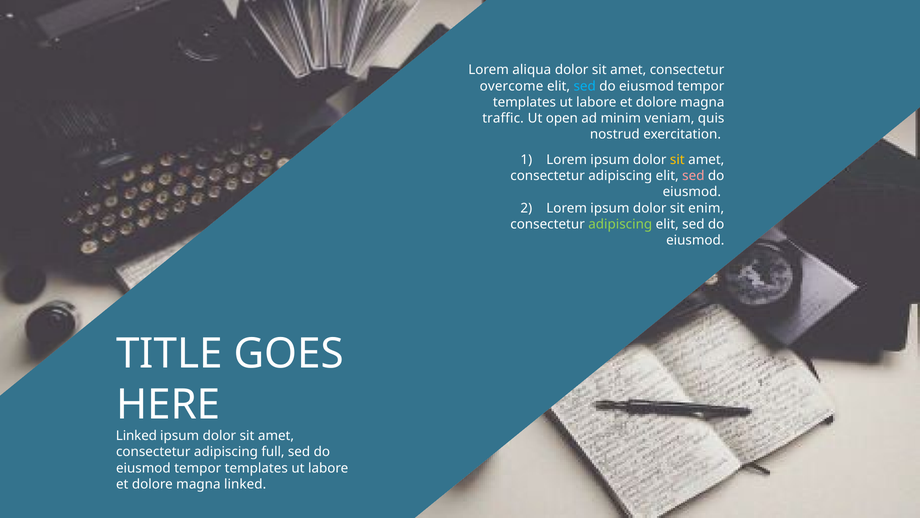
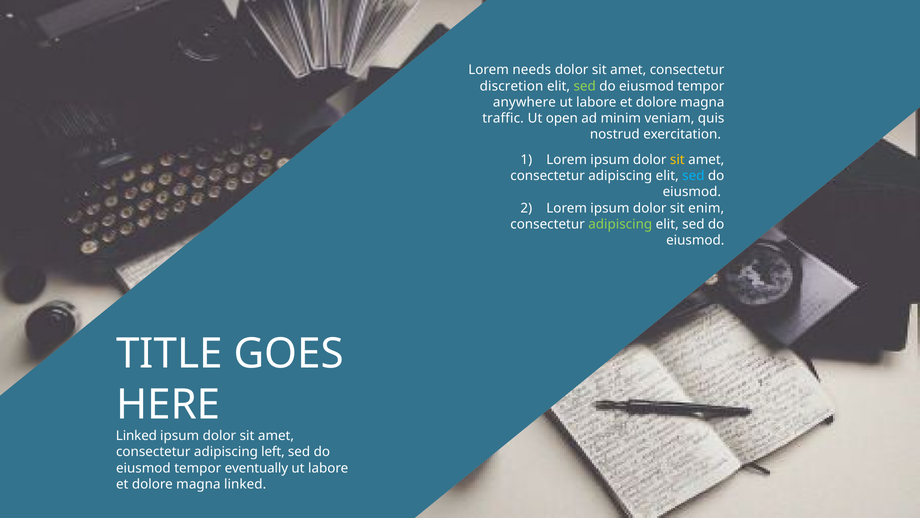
aliqua: aliqua -> needs (532, 70)
overcome: overcome -> discretion (512, 86)
sed colour: light blue -> light green (585, 86)
templates: templates -> anywhere (524, 102)
sed colour: pink -> light blue (693, 176)
full: full -> left (273, 452)
templates: templates -> eventually (256, 468)
